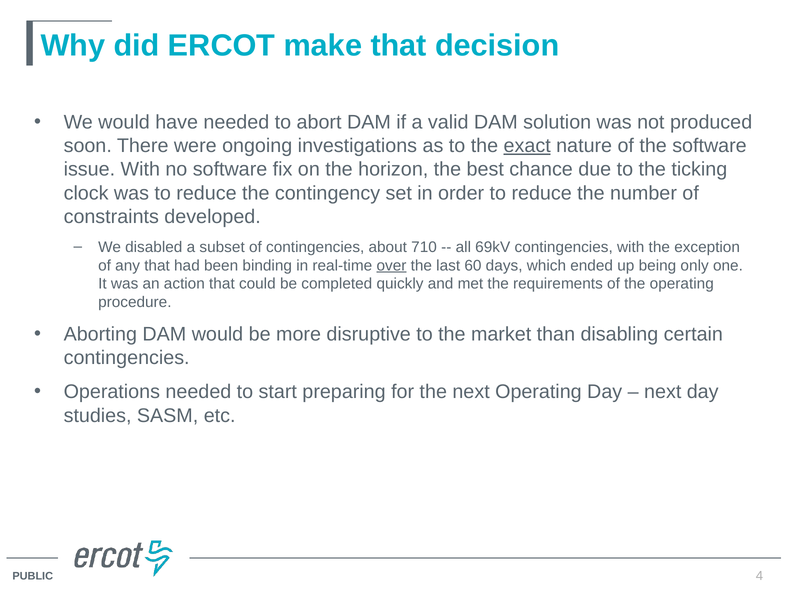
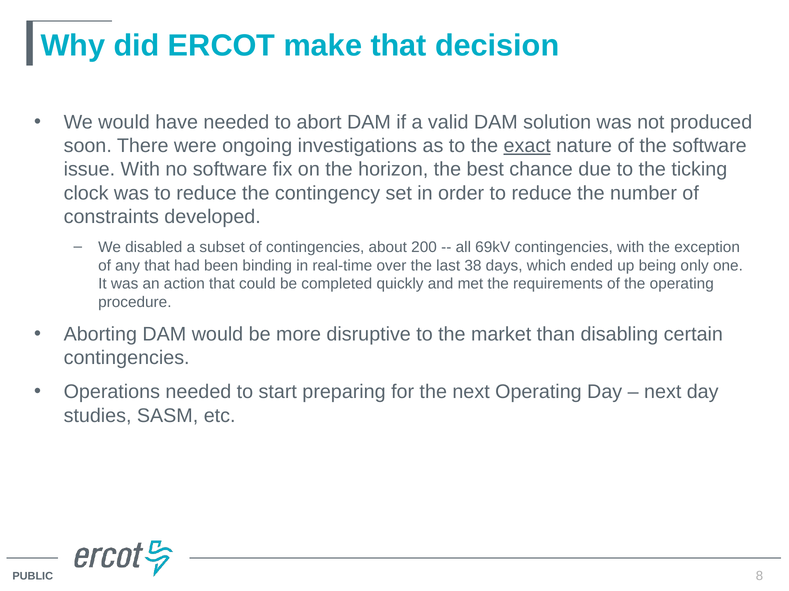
710: 710 -> 200 (424, 247)
over underline: present -> none (391, 266)
60: 60 -> 38 (473, 266)
4: 4 -> 8 (759, 577)
